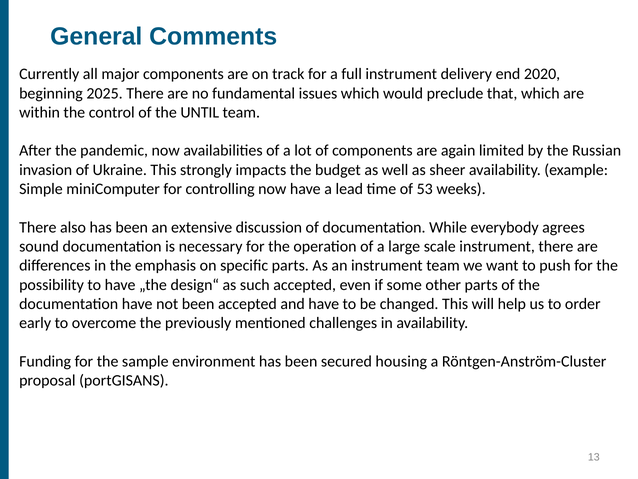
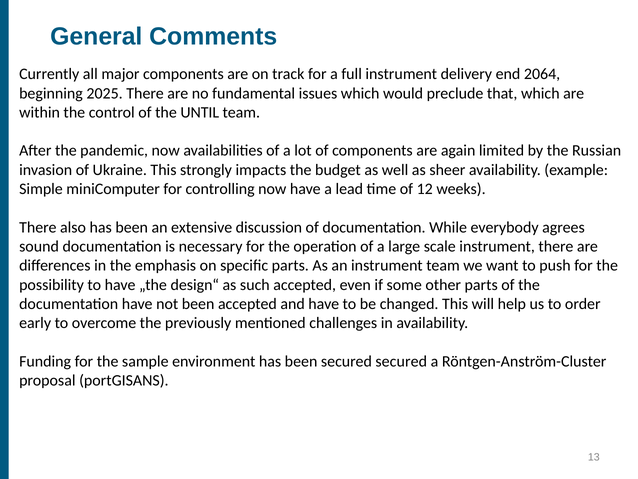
2020: 2020 -> 2064 (542, 74)
53: 53 -> 12 (425, 189)
secured housing: housing -> secured (401, 361)
